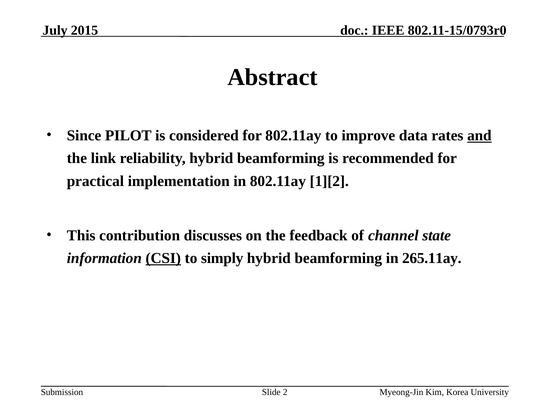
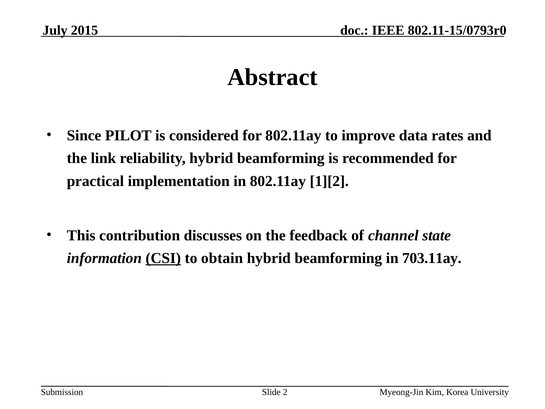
and underline: present -> none (479, 135)
simply: simply -> obtain (222, 258)
265.11ay: 265.11ay -> 703.11ay (432, 258)
